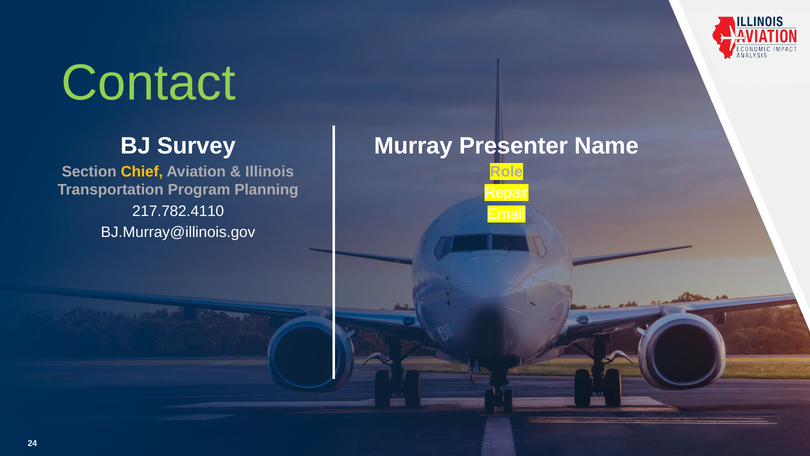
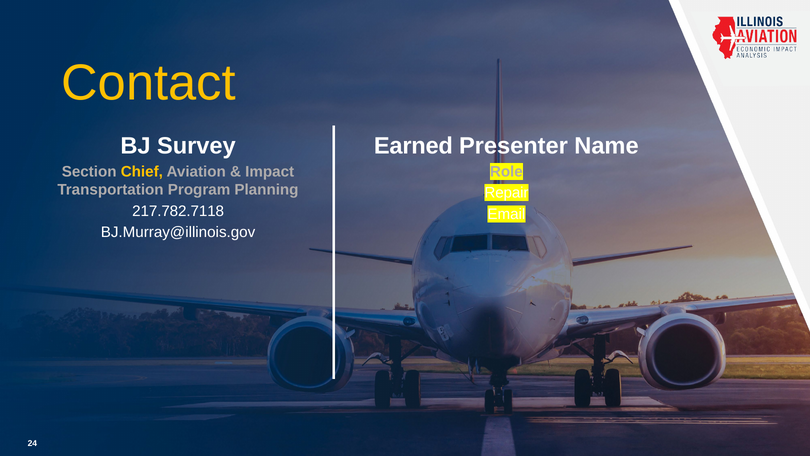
Contact colour: light green -> yellow (149, 83)
Murray: Murray -> Earned (413, 146)
Illinois: Illinois -> Impact (270, 172)
217.782.4110: 217.782.4110 -> 217.782.7118 (178, 211)
